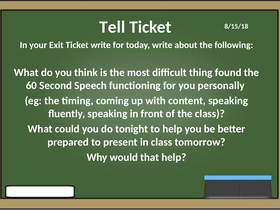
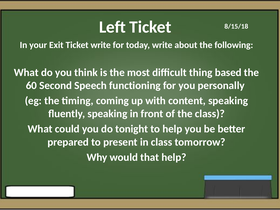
Tell: Tell -> Left (112, 27)
found: found -> based (228, 72)
